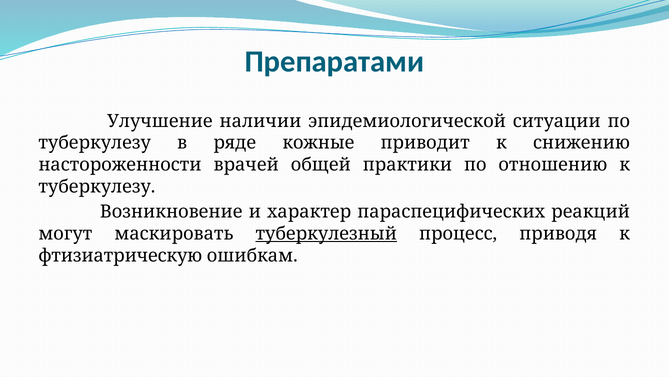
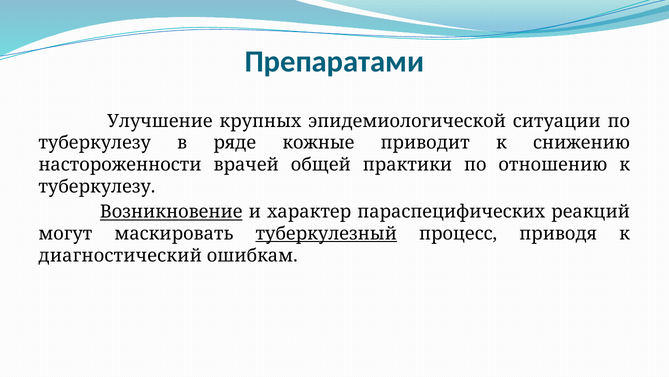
наличии: наличии -> крупных (260, 121)
Возникновение underline: none -> present (171, 212)
фтизиатрическую: фтизиатрическую -> диагностический (120, 255)
